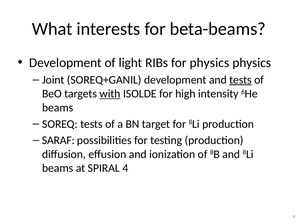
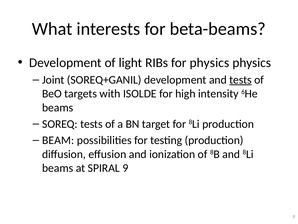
with underline: present -> none (110, 94)
SARAF: SARAF -> BEAM (58, 140)
SPIRAL 4: 4 -> 9 (125, 168)
